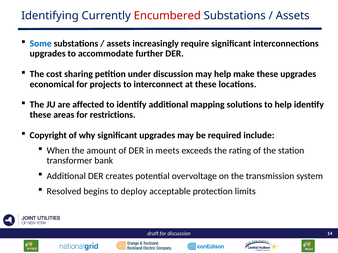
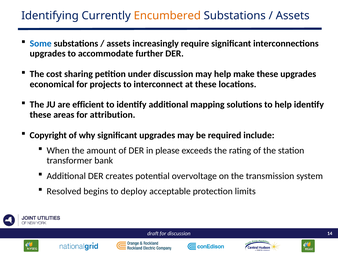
Encumbered colour: red -> orange (167, 16)
affected: affected -> efficient (88, 105)
restrictions: restrictions -> attribution (113, 115)
meets: meets -> please (167, 151)
